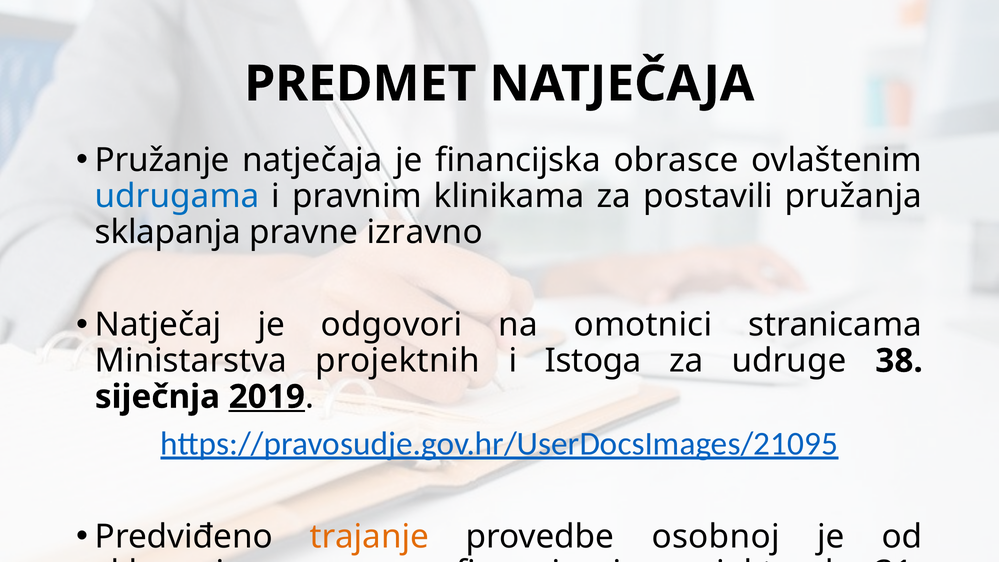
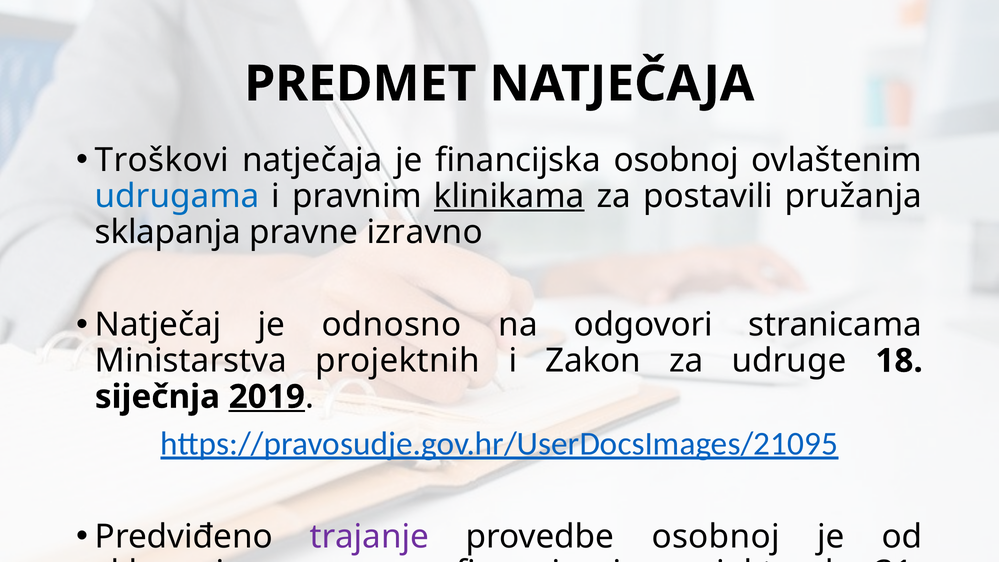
Pružanje: Pružanje -> Troškovi (162, 160)
financijska obrasce: obrasce -> osobnoj (676, 160)
klinikama underline: none -> present (509, 196)
odgovori: odgovori -> odnosno (392, 325)
omotnici: omotnici -> odgovori (643, 325)
Istoga: Istoga -> Zakon (593, 361)
38: 38 -> 18 (899, 361)
trajanje colour: orange -> purple (369, 537)
